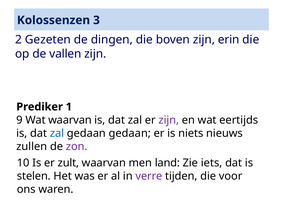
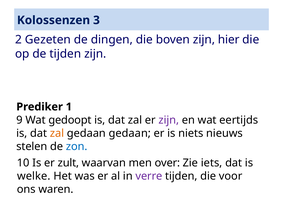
erin: erin -> hier (229, 40)
de vallen: vallen -> tijden (65, 54)
Wat waarvan: waarvan -> gedoopt (70, 120)
zal colour: blue -> orange (57, 133)
zullen: zullen -> stelen (32, 147)
zon colour: purple -> blue (77, 147)
land: land -> over (167, 163)
stelen: stelen -> welke (34, 176)
